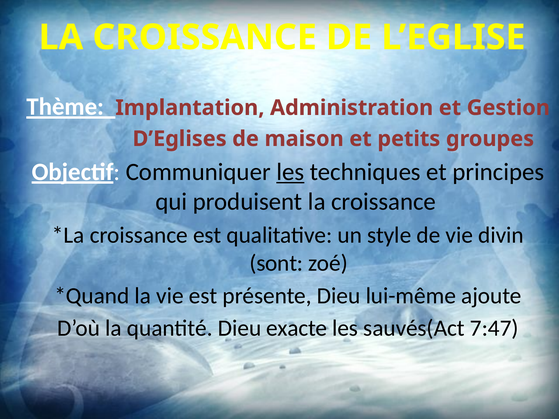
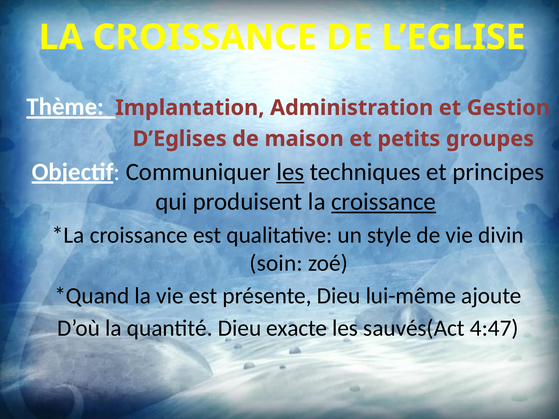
croissance underline: none -> present (384, 202)
sont: sont -> soin (276, 263)
7:47: 7:47 -> 4:47 (494, 328)
